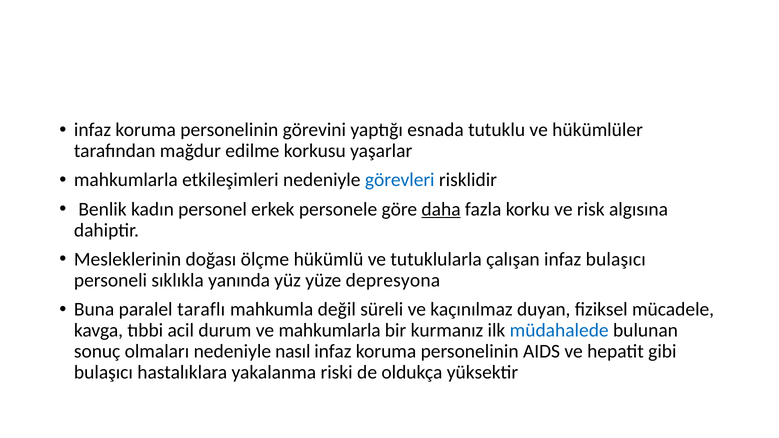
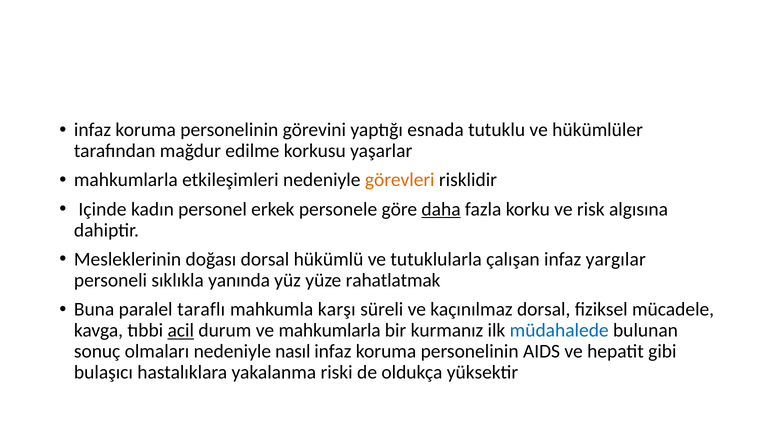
görevleri colour: blue -> orange (400, 180)
Benlik: Benlik -> Içinde (102, 209)
doğası ölçme: ölçme -> dorsal (265, 259)
infaz bulaşıcı: bulaşıcı -> yargılar (616, 259)
depresyona: depresyona -> rahatlatmak (393, 280)
değil: değil -> karşı (337, 310)
kaçınılmaz duyan: duyan -> dorsal (544, 310)
acil underline: none -> present (181, 331)
